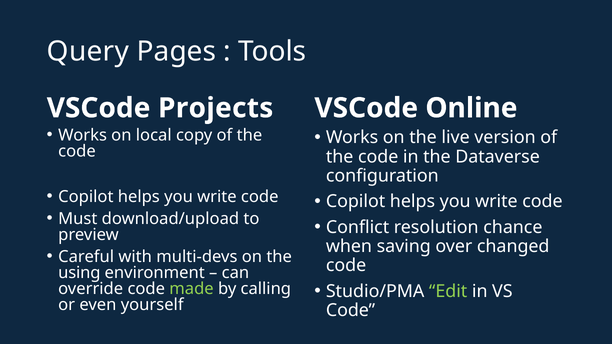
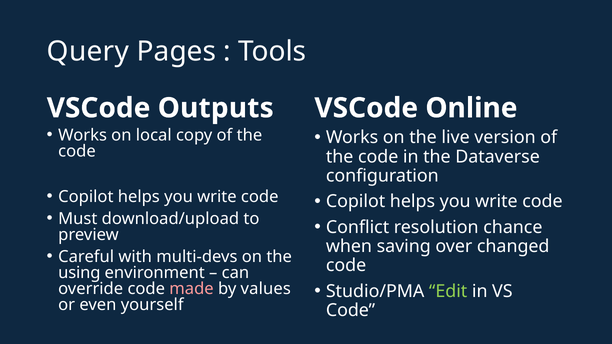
Projects: Projects -> Outputs (216, 108)
made colour: light green -> pink (192, 289)
calling: calling -> values (266, 289)
